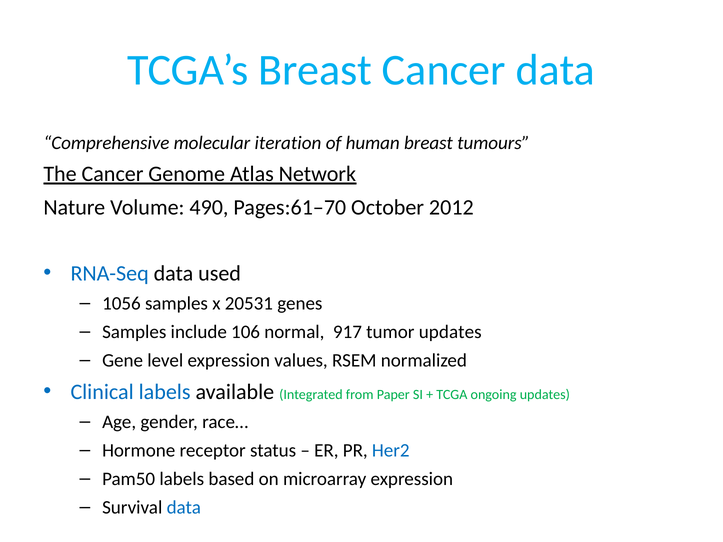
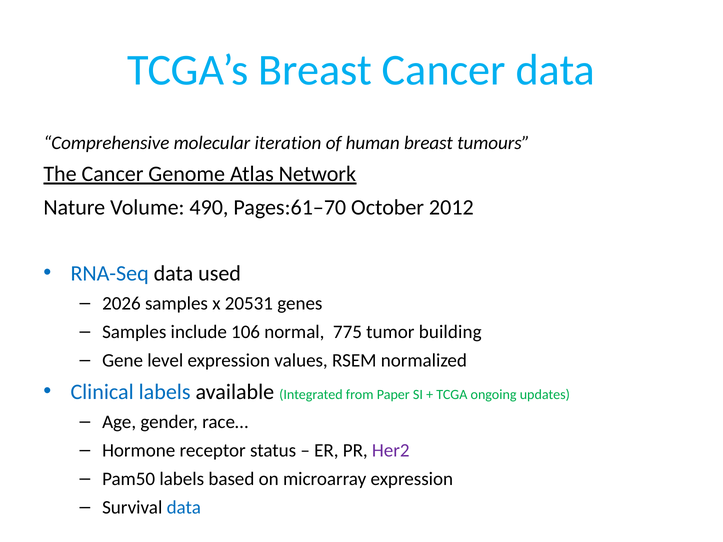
1056: 1056 -> 2026 (121, 304)
917: 917 -> 775 (347, 332)
tumor updates: updates -> building (450, 332)
Her2 colour: blue -> purple (391, 451)
